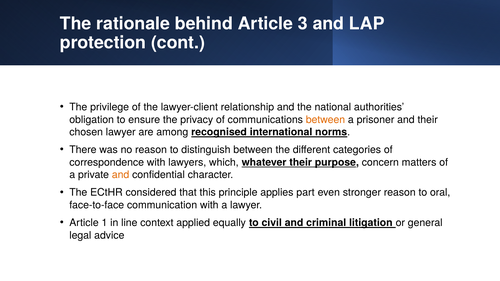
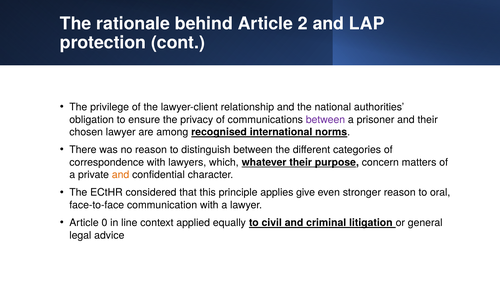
3: 3 -> 2 (303, 24)
between colour: orange -> purple (325, 120)
part: part -> give (306, 193)
1: 1 -> 0 (104, 223)
